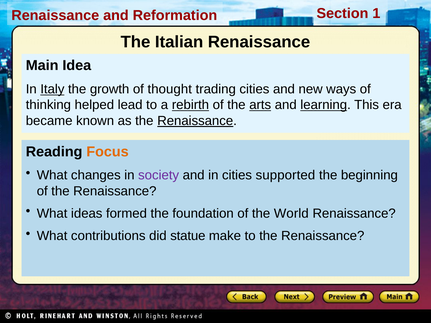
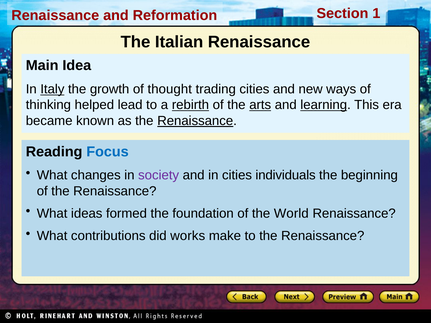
Focus colour: orange -> blue (108, 152)
supported: supported -> individuals (286, 175)
statue: statue -> works (188, 236)
